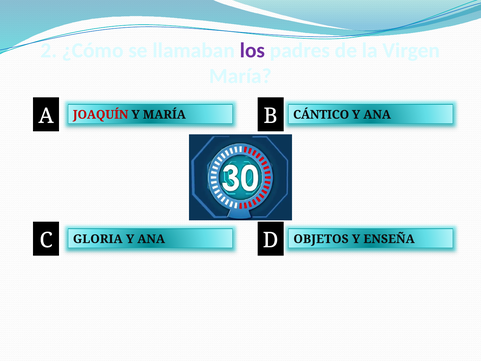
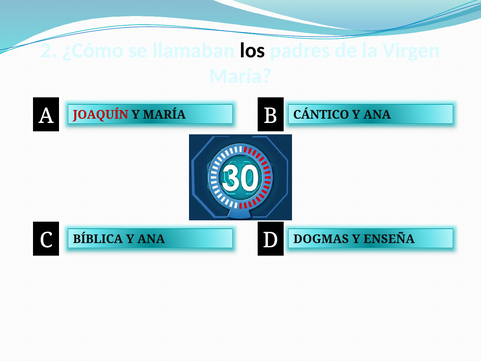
los colour: purple -> black (252, 51)
GLORIA: GLORIA -> BÍBLICA (98, 239)
OBJETOS: OBJETOS -> DOGMAS (321, 239)
